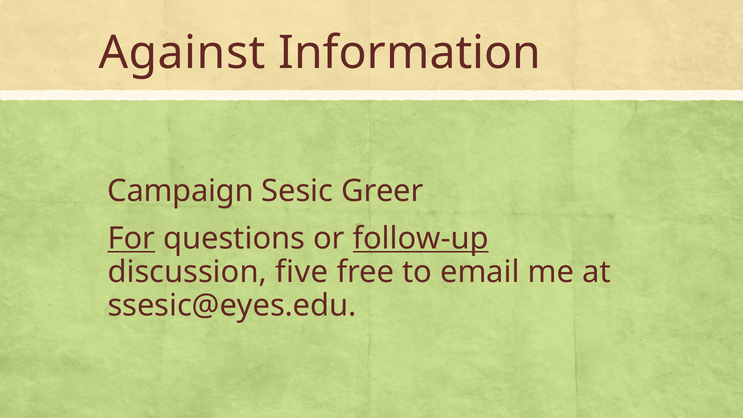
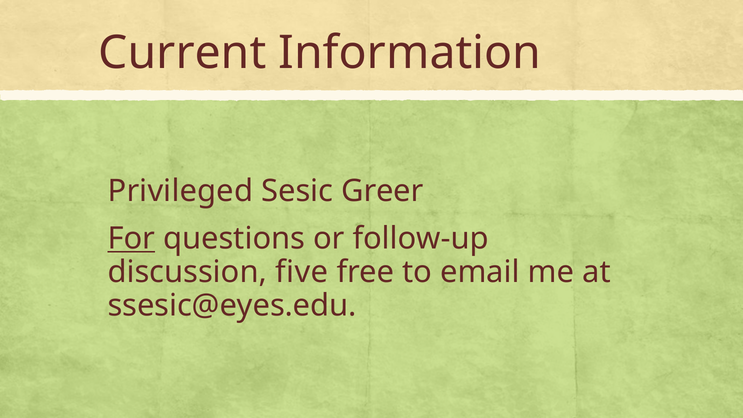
Against: Against -> Current (182, 53)
Campaign: Campaign -> Privileged (180, 191)
follow-up underline: present -> none (421, 239)
